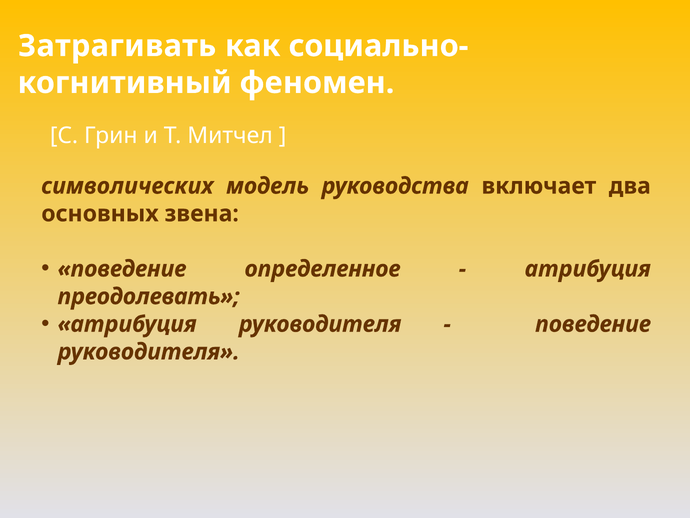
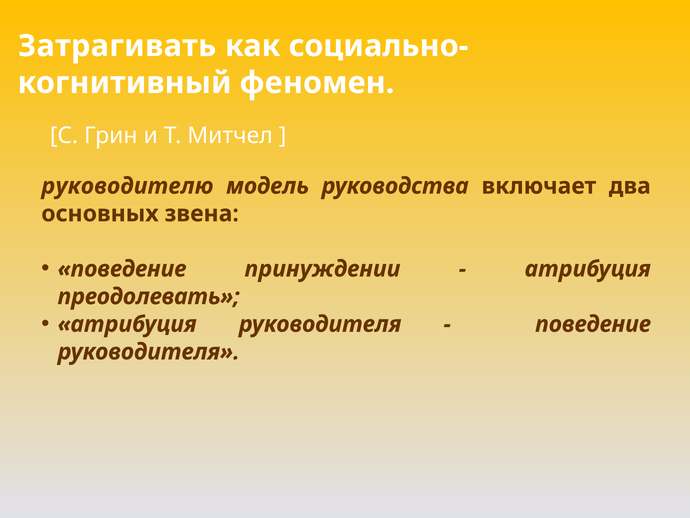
символических: символических -> руководителю (127, 186)
определенное: определенное -> принуждении (322, 269)
